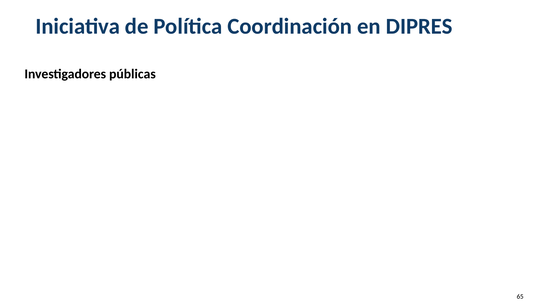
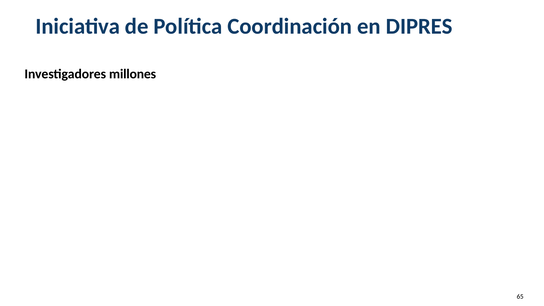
públicas: públicas -> millones (133, 74)
